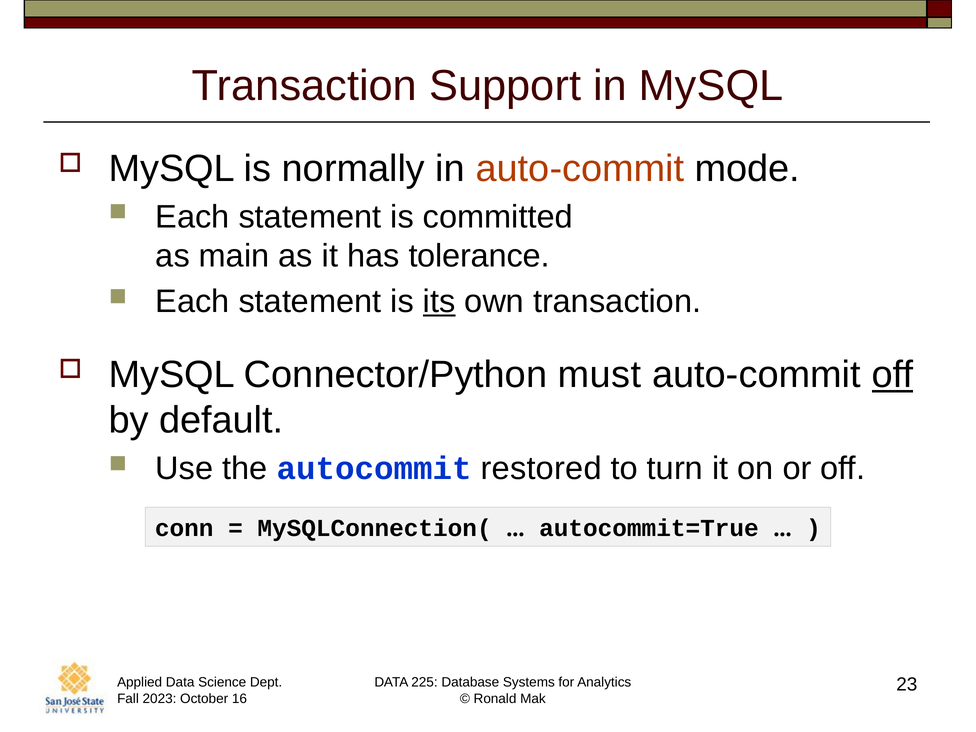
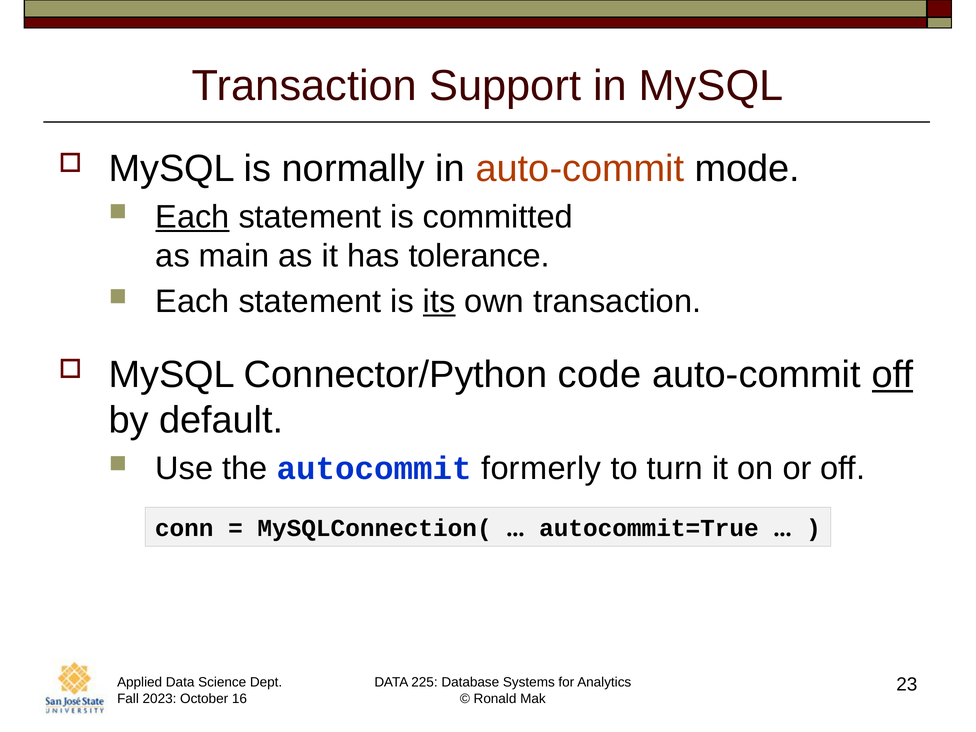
Each underline: none -> present (193, 217)
must: must -> code (600, 375)
restored: restored -> formerly (541, 469)
